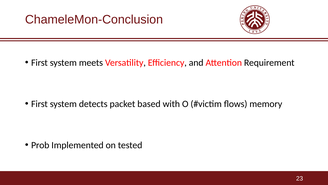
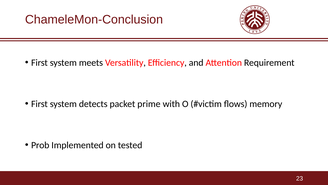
based: based -> prime (149, 104)
